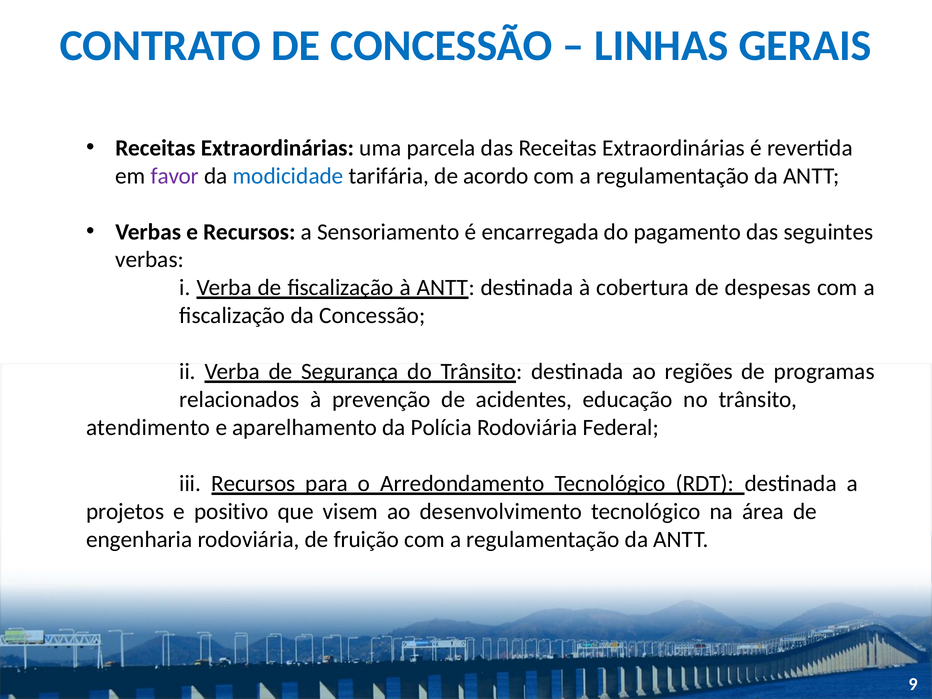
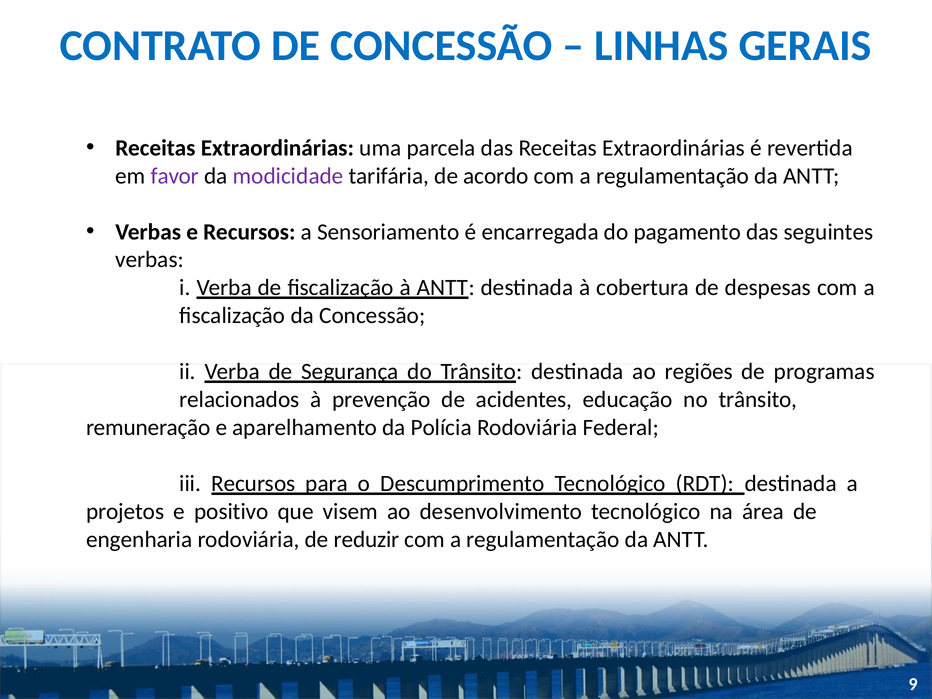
modicidade colour: blue -> purple (288, 176)
atendimento: atendimento -> remuneração (148, 428)
Arredondamento: Arredondamento -> Descumprimento (462, 483)
fruição: fruição -> reduzir (367, 539)
